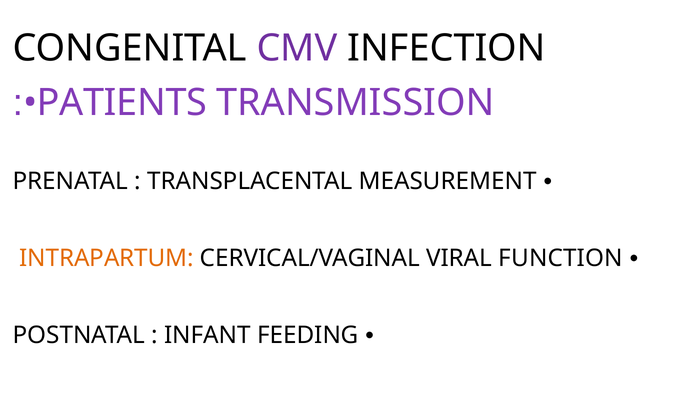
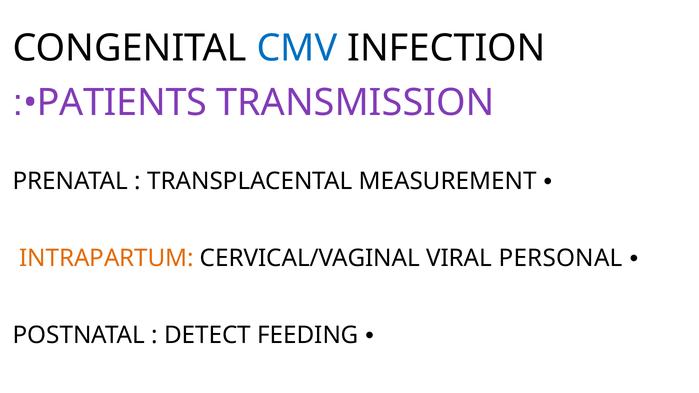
CMV colour: purple -> blue (297, 48)
FUNCTION: FUNCTION -> PERSONAL (561, 258)
INFANT: INFANT -> DETECT (208, 336)
